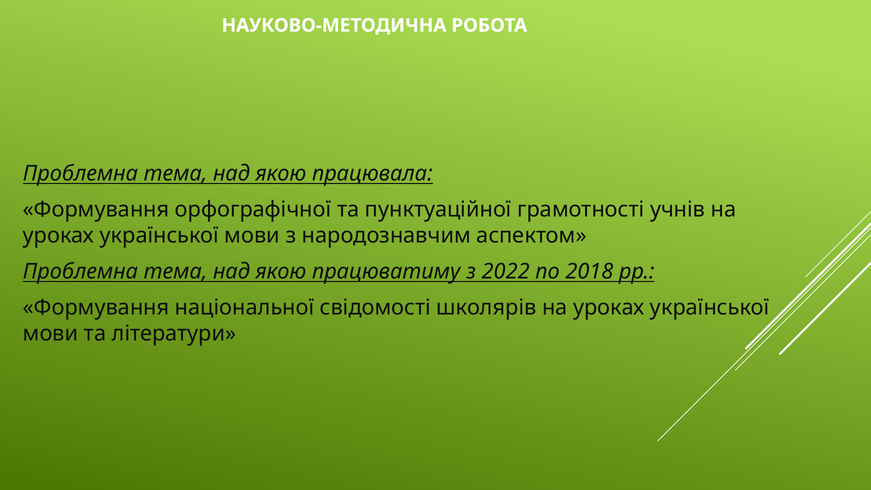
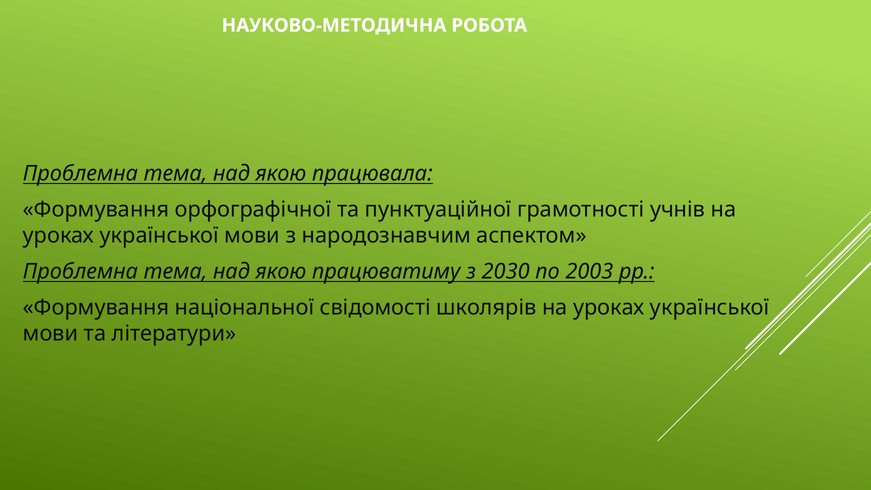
2022: 2022 -> 2030 (506, 271)
2018: 2018 -> 2003 (589, 271)
